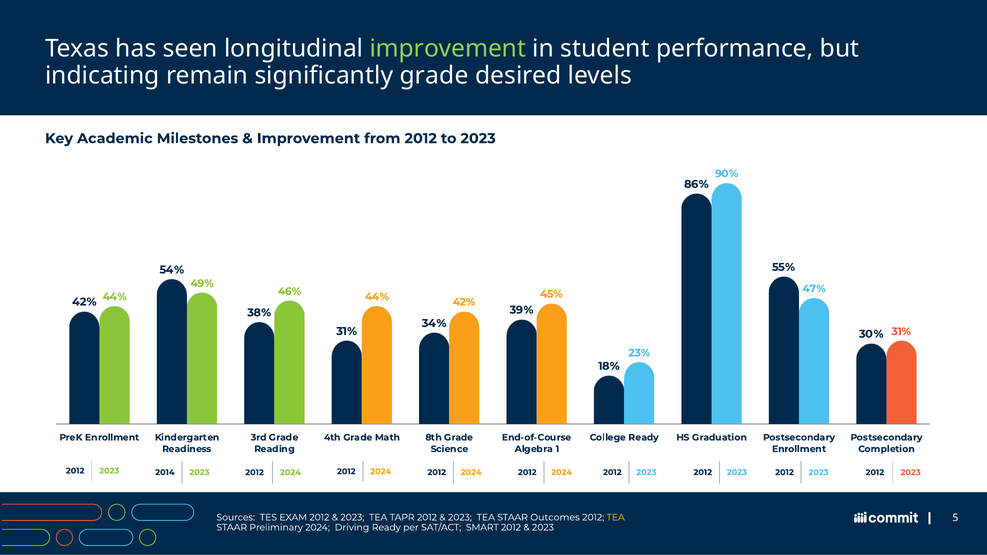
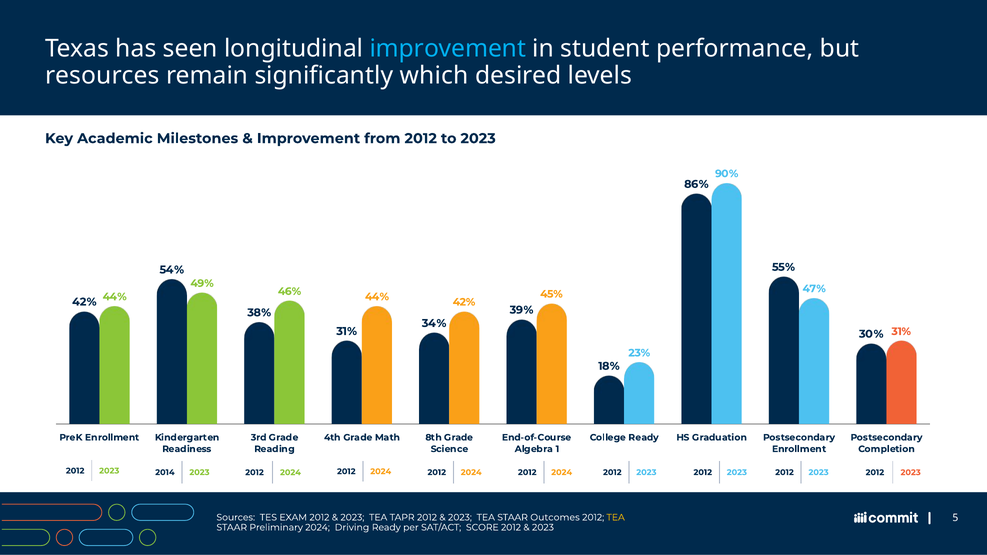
improvement colour: light green -> light blue (448, 49)
indicating: indicating -> resources (102, 75)
significantly grade: grade -> which (434, 75)
SMART: SMART -> SCORE (482, 528)
